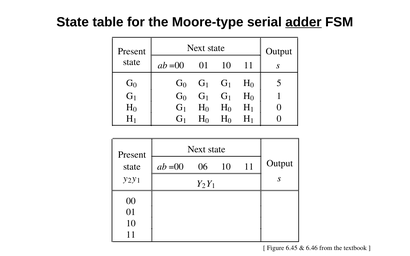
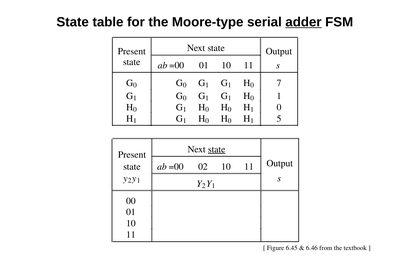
5: 5 -> 7 (279, 83)
0: 0 -> 5 (279, 119)
state underline: none -> present (217, 149)
06: 06 -> 02 (203, 167)
